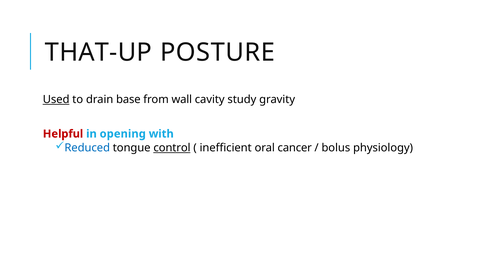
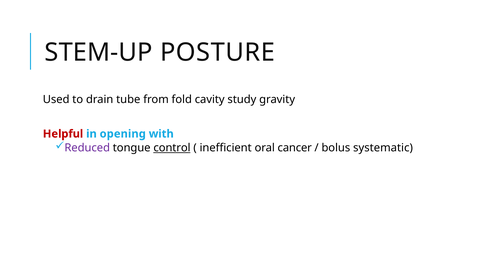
THAT-UP: THAT-UP -> STEM-UP (99, 52)
Used underline: present -> none (56, 99)
base: base -> tube (128, 99)
wall: wall -> fold (182, 99)
Reduced colour: blue -> purple (87, 148)
physiology: physiology -> systematic (383, 148)
